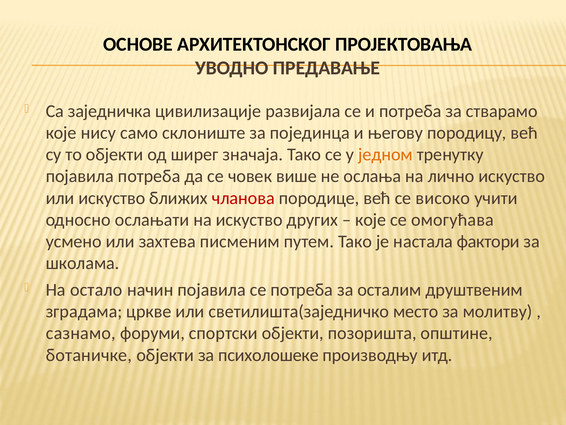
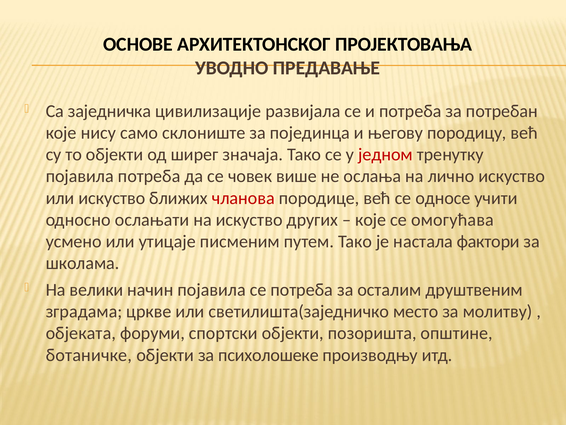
стварамо: стварамо -> потребан (502, 111)
једном colour: orange -> red (385, 154)
високо: високо -> односе (443, 198)
захтева: захтева -> утицаје (167, 241)
остало: остало -> велики (96, 290)
сазнамо: сазнамо -> објеката (81, 333)
